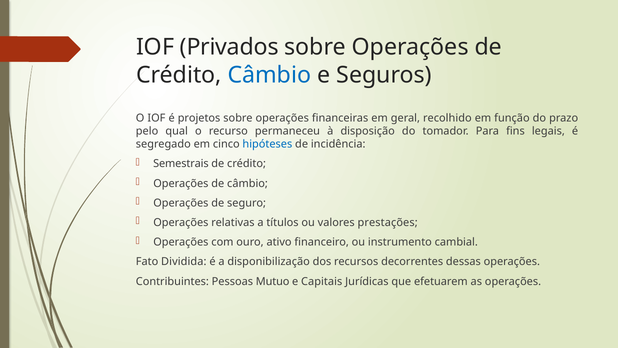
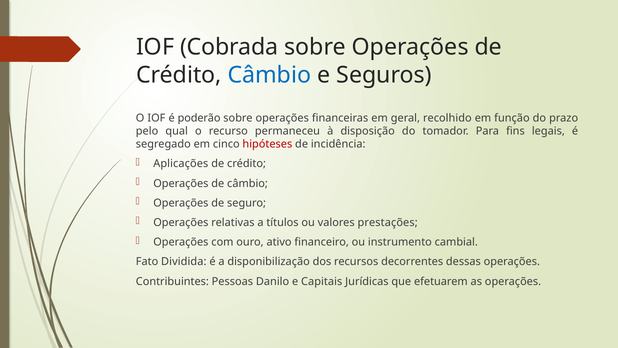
Privados: Privados -> Cobrada (229, 47)
projetos: projetos -> poderão (199, 118)
hipóteses colour: blue -> red (267, 144)
Semestrais: Semestrais -> Aplicações (181, 164)
Mutuo: Mutuo -> Danilo (273, 281)
